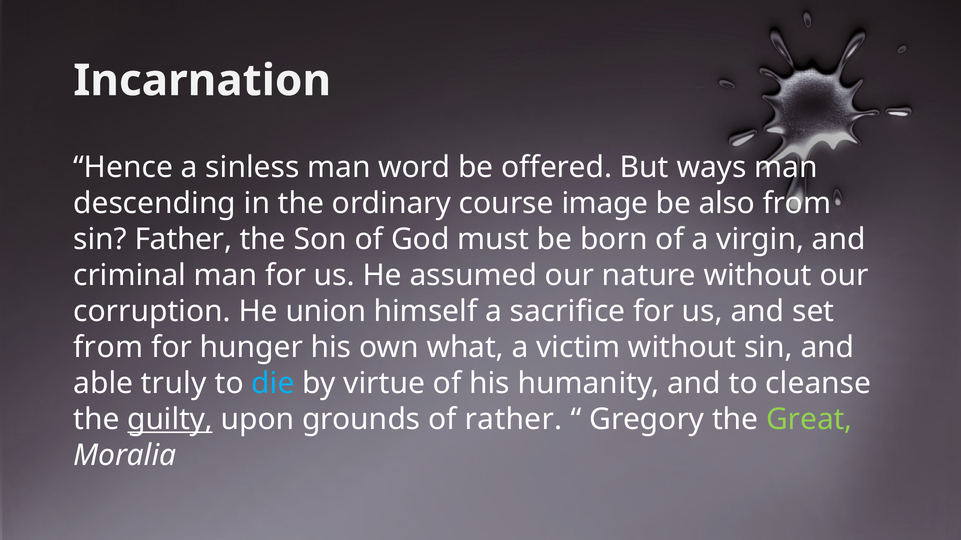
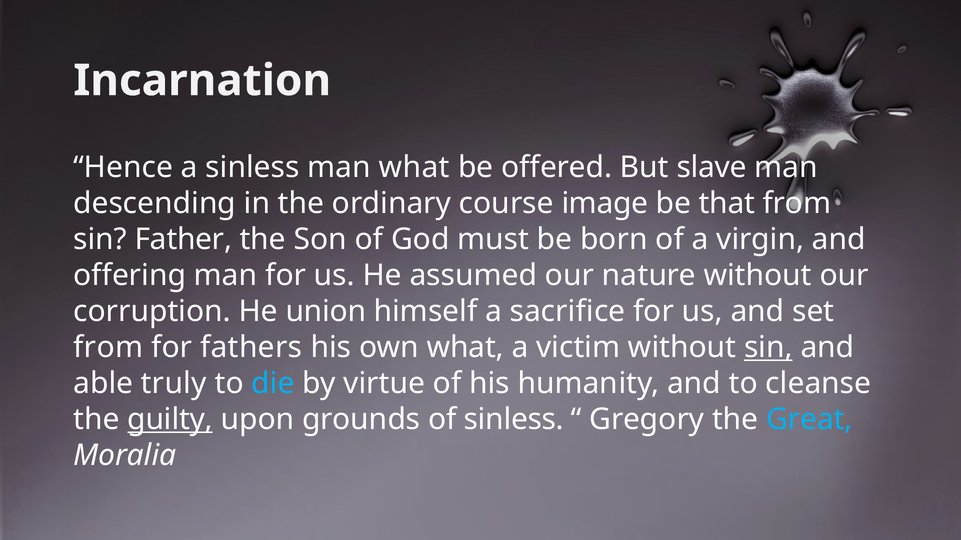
man word: word -> what (414, 168)
ways: ways -> slave (712, 168)
also: also -> that (727, 204)
criminal: criminal -> offering (130, 276)
hunger: hunger -> fathers (251, 348)
sin underline: none -> present (768, 348)
of rather: rather -> sinless (514, 420)
Great colour: light green -> light blue (809, 420)
